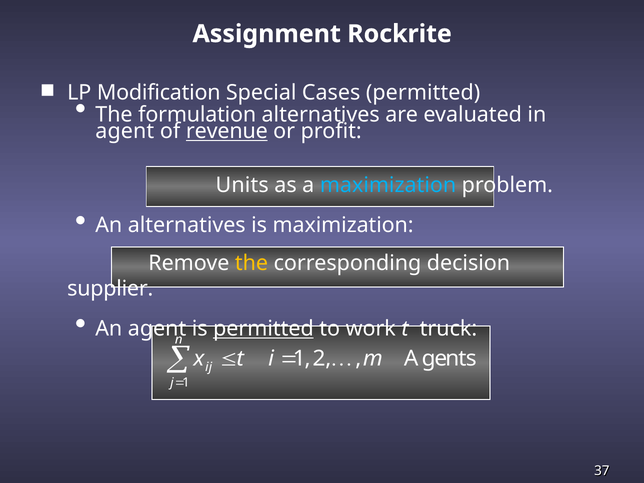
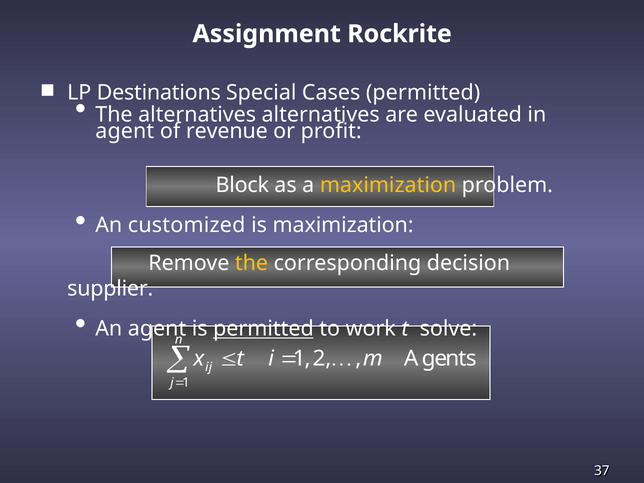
Modification: Modification -> Destinations (159, 93)
The formulation: formulation -> alternatives (197, 114)
revenue underline: present -> none (227, 131)
Units: Units -> Block (242, 185)
maximization colour: light blue -> yellow (388, 185)
An alternatives: alternatives -> customized (187, 225)
truck: truck -> solve (448, 329)
